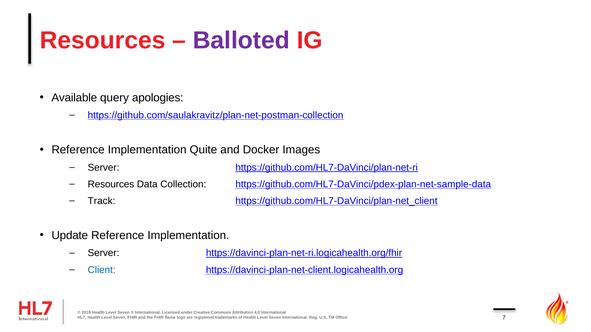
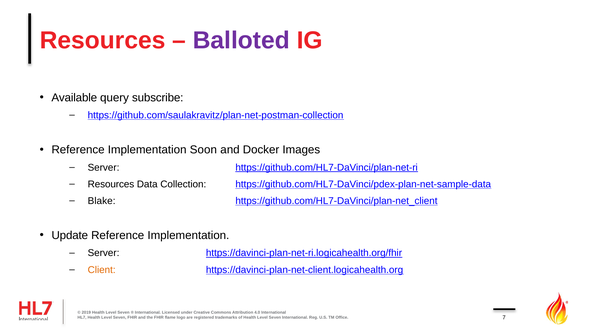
apologies: apologies -> subscribe (158, 98)
Quite: Quite -> Soon (203, 150)
Track: Track -> Blake (102, 201)
Client colour: blue -> orange (102, 270)
